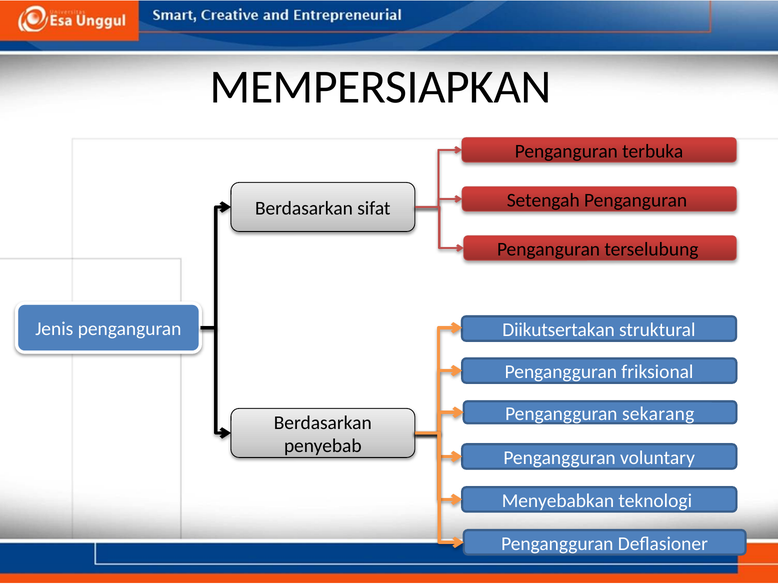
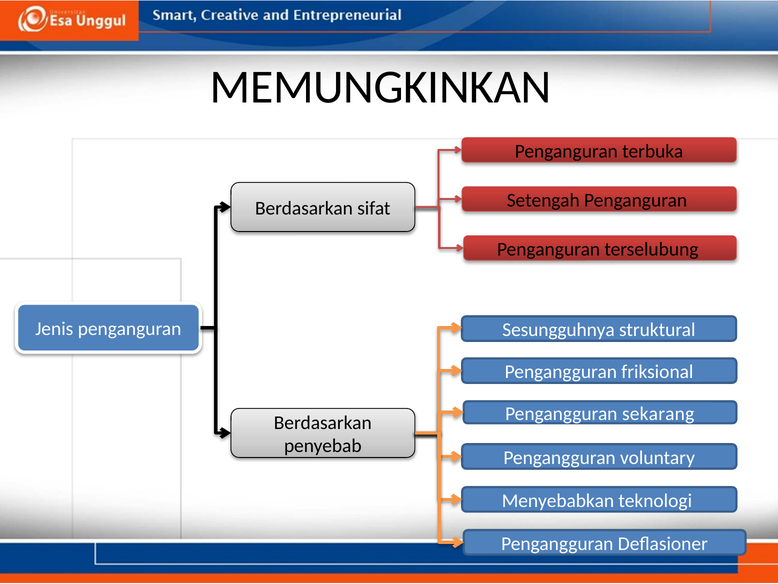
MEMPERSIAPKAN: MEMPERSIAPKAN -> MEMUNGKINKAN (381, 87)
Diikutsertakan: Diikutsertakan -> Sesungguhnya (559, 330)
